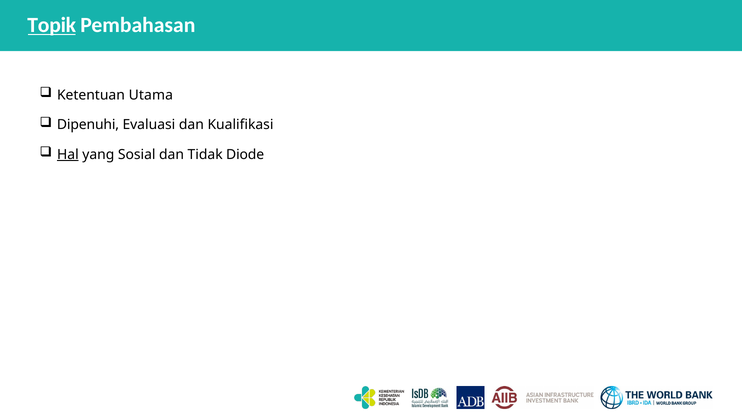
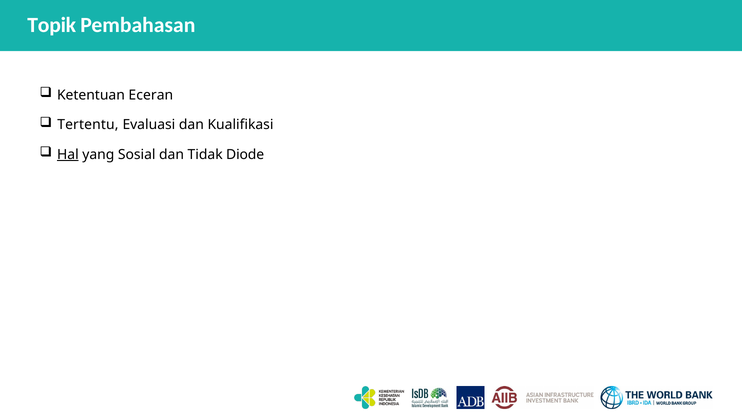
Topik underline: present -> none (52, 25)
Utama: Utama -> Eceran (151, 95)
Dipenuhi: Dipenuhi -> Tertentu (88, 125)
